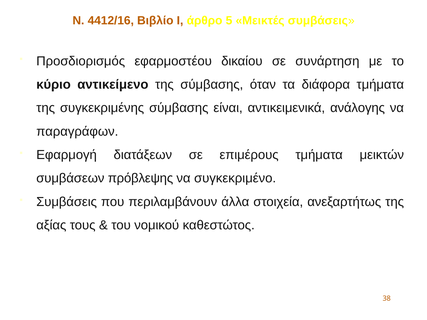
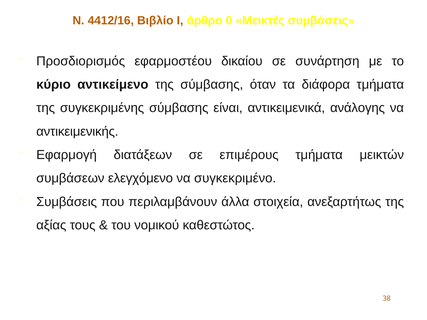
5: 5 -> 0 (229, 21)
παραγράφων: παραγράφων -> αντικειμενικής (77, 131)
πρόβλεψης: πρόβλεψης -> ελεγχόμενο (141, 178)
